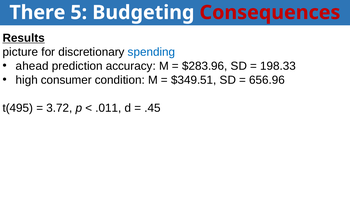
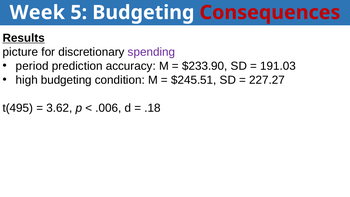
There: There -> Week (37, 13)
spending colour: blue -> purple (151, 52)
ahead: ahead -> period (32, 66)
$283.96: $283.96 -> $233.90 (205, 66)
198.33: 198.33 -> 191.03 (278, 66)
high consumer: consumer -> budgeting (66, 80)
$349.51: $349.51 -> $245.51 (194, 80)
656.96: 656.96 -> 227.27 (267, 80)
3.72: 3.72 -> 3.62 (59, 108)
.011: .011 -> .006 (108, 108)
.45: .45 -> .18 (152, 108)
